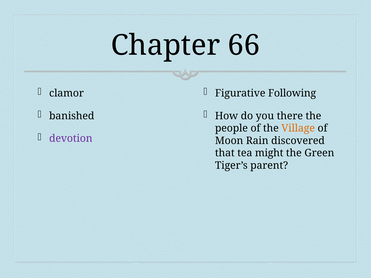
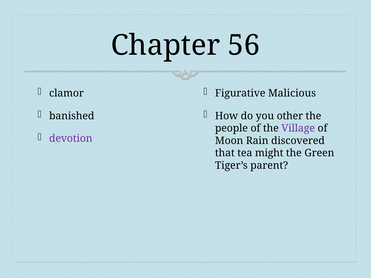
66: 66 -> 56 (244, 45)
Following: Following -> Malicious (292, 93)
there: there -> other (290, 116)
Village colour: orange -> purple (298, 128)
